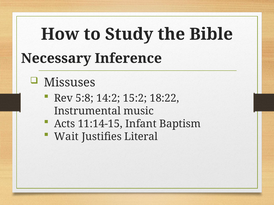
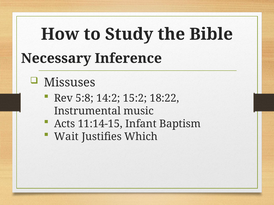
Literal: Literal -> Which (141, 137)
